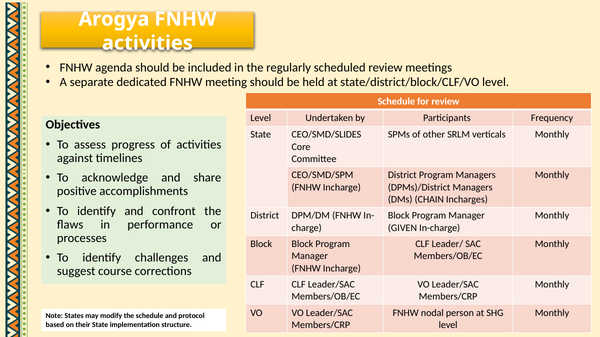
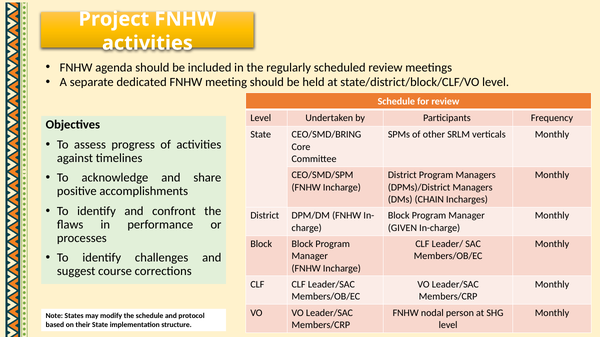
Arogya: Arogya -> Project (114, 19)
CEO/SMD/SLIDES: CEO/SMD/SLIDES -> CEO/SMD/BRING (326, 135)
